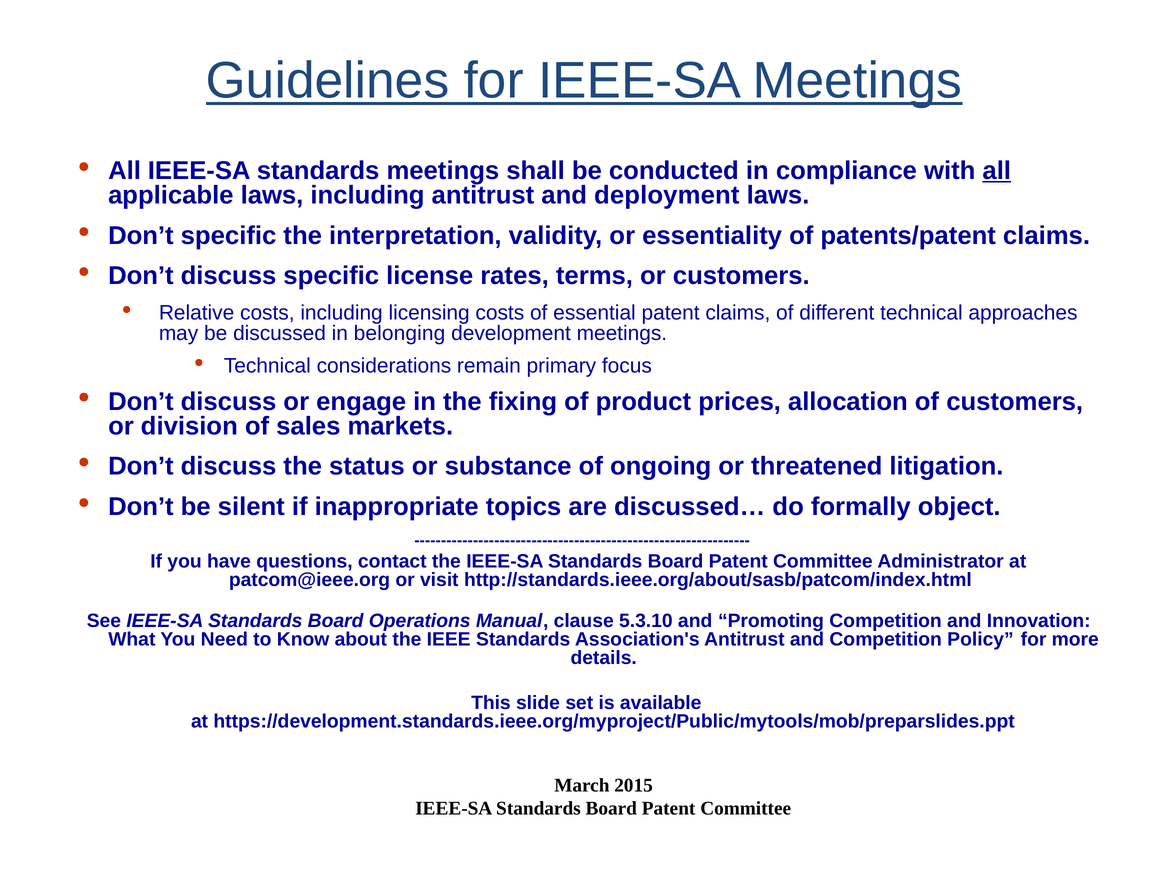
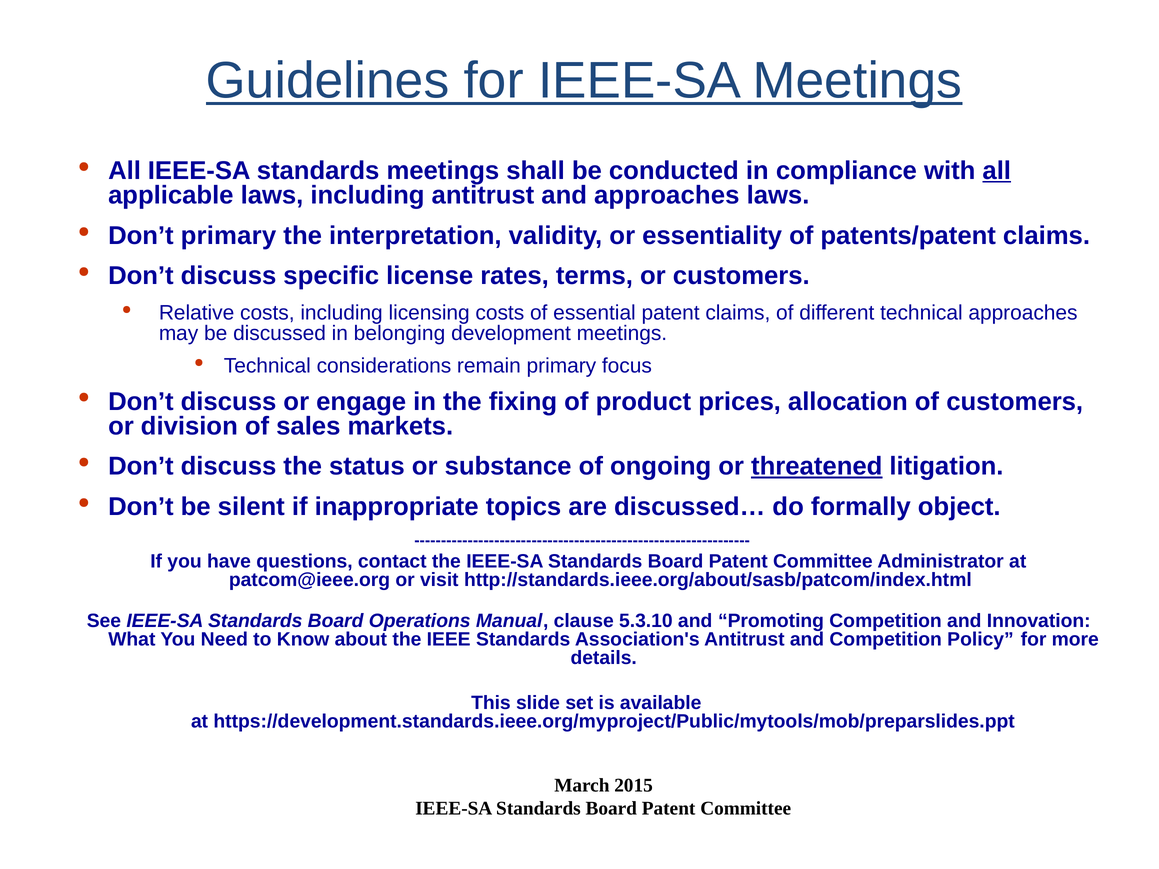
and deployment: deployment -> approaches (667, 196)
Don’t specific: specific -> primary (228, 236)
threatened underline: none -> present (817, 467)
